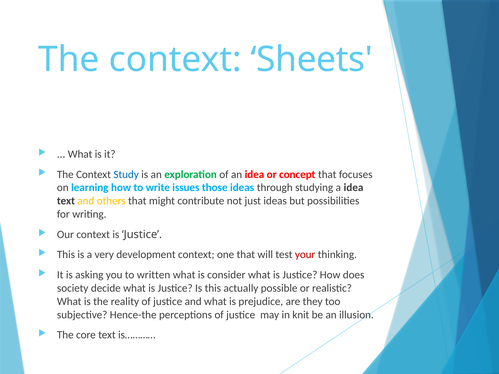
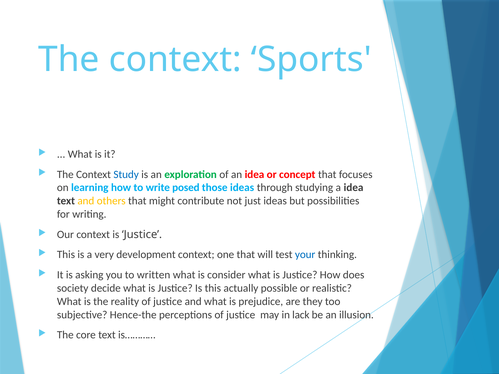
Sheets: Sheets -> Sports (311, 59)
issues: issues -> posed (186, 188)
your colour: red -> blue (305, 255)
knit: knit -> lack (301, 315)
